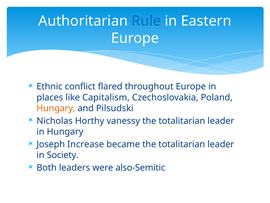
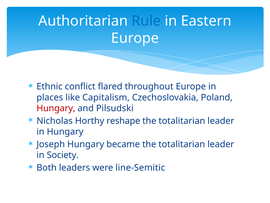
Hungary colour: orange -> red (56, 108)
vanessy: vanessy -> reshape (123, 121)
Joseph Increase: Increase -> Hungary (86, 144)
also-Semitic: also-Semitic -> line-Semitic (140, 167)
